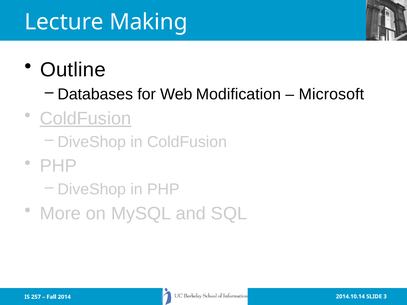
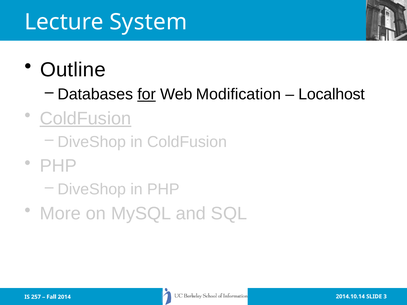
Making: Making -> System (148, 22)
for underline: none -> present (147, 95)
Microsoft: Microsoft -> Localhost (332, 95)
